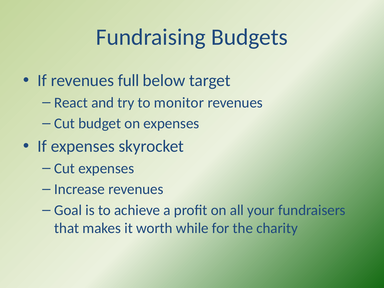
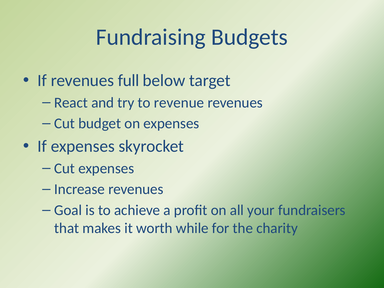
monitor: monitor -> revenue (179, 103)
